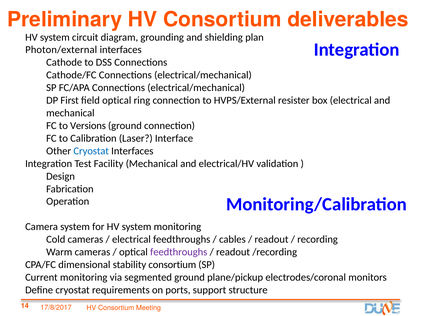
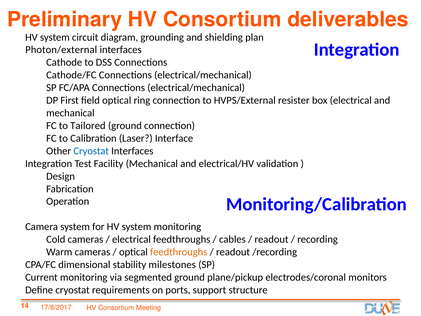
Versions: Versions -> Tailored (88, 126)
feedthroughs colour: purple -> orange (179, 252)
stability consortium: consortium -> milestones (172, 265)
